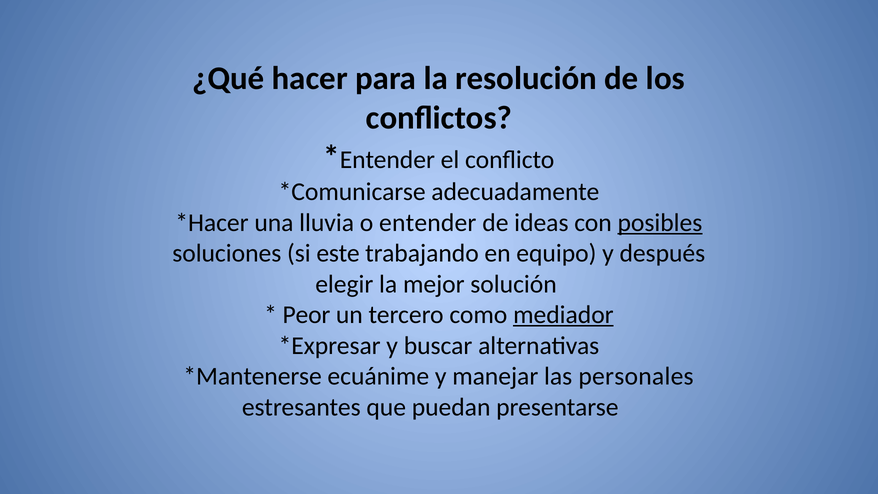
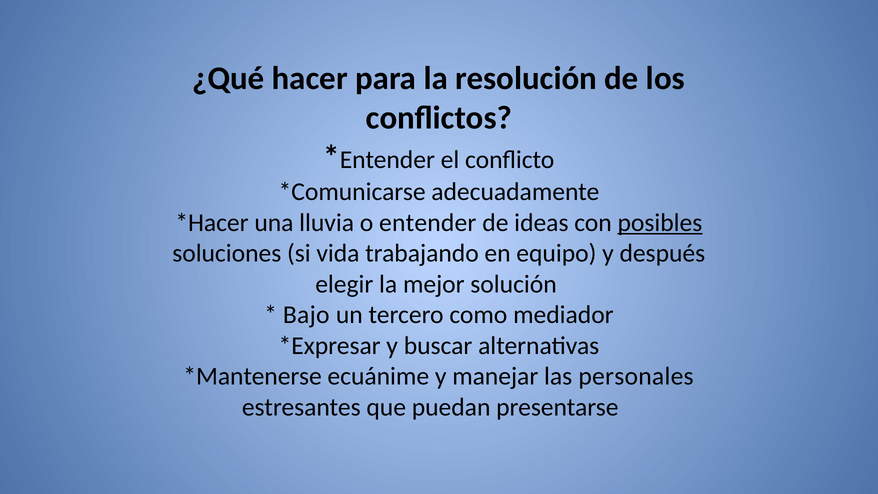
este: este -> vida (338, 253)
Peor: Peor -> Bajo (306, 315)
mediador underline: present -> none (563, 315)
